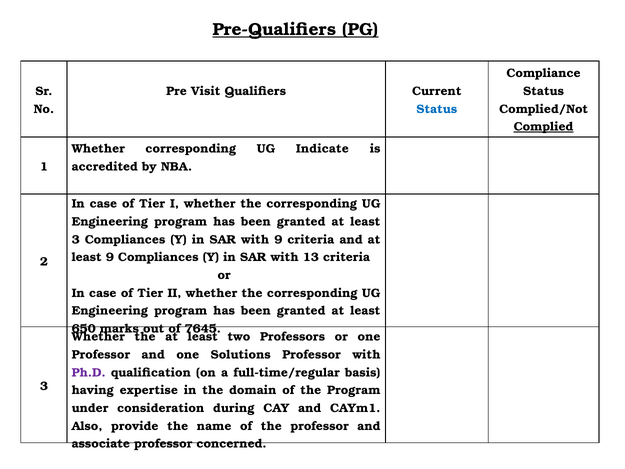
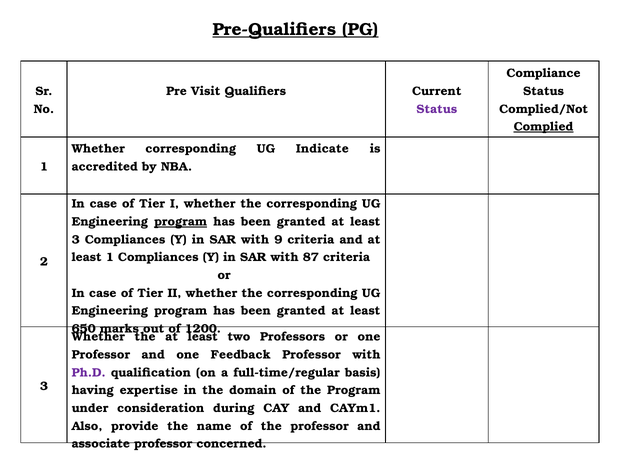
Status colour: blue -> purple (437, 109)
program underline: none -> present (181, 222)
least 9: 9 -> 1 (110, 257)
13: 13 -> 87 (311, 257)
7645: 7645 -> 1200 (203, 329)
Solutions: Solutions -> Feedback (241, 355)
